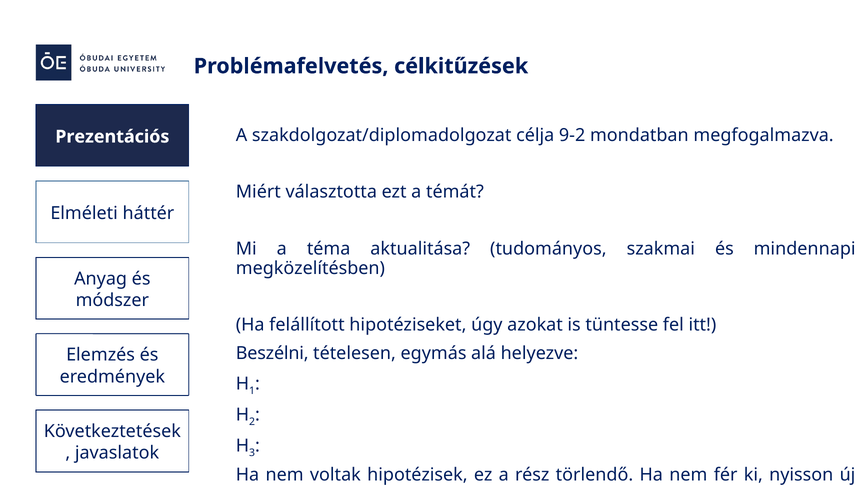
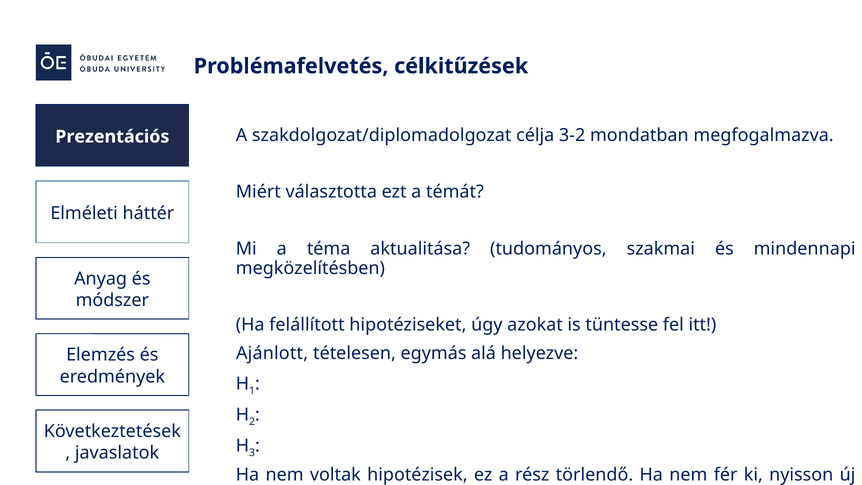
9-2: 9-2 -> 3-2 (572, 135)
Beszélni: Beszélni -> Ajánlott (272, 353)
